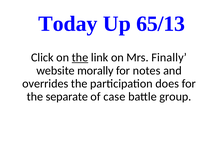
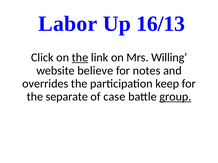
Today: Today -> Labor (68, 24)
65/13: 65/13 -> 16/13 (161, 24)
Finally: Finally -> Willing (169, 58)
morally: morally -> believe (95, 71)
does: does -> keep (167, 84)
group underline: none -> present (175, 97)
